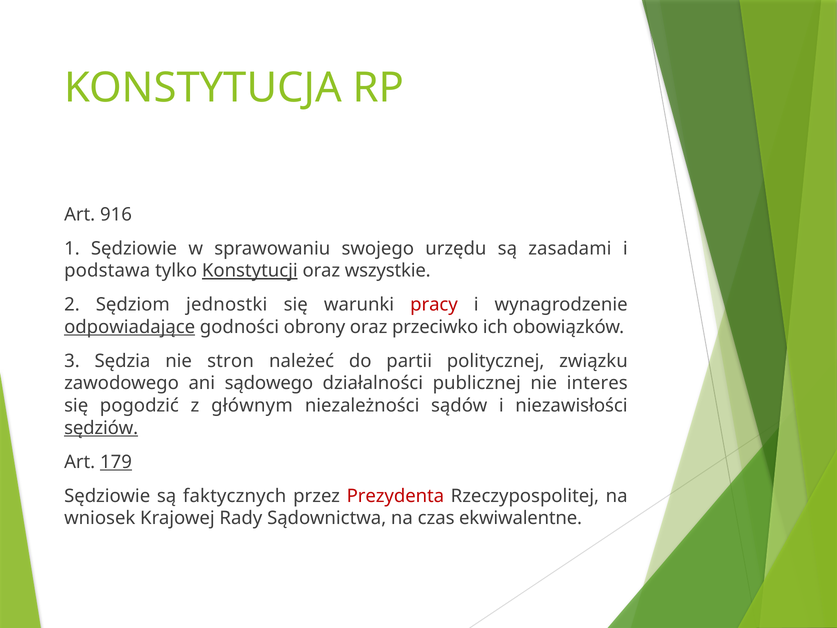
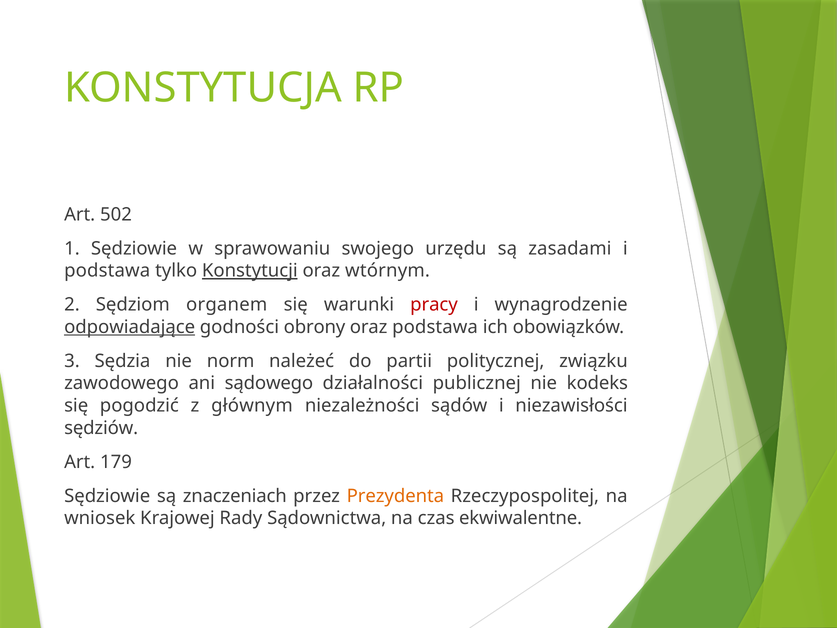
916: 916 -> 502 (116, 214)
wszystkie: wszystkie -> wtórnym (388, 271)
jednostki: jednostki -> organem (227, 305)
oraz przeciwko: przeciwko -> podstawa (435, 327)
stron: stron -> norm (231, 361)
interes: interes -> kodeks (597, 383)
sędziów underline: present -> none (101, 428)
179 underline: present -> none (116, 462)
faktycznych: faktycznych -> znaczeniach (235, 496)
Prezydenta colour: red -> orange (395, 496)
